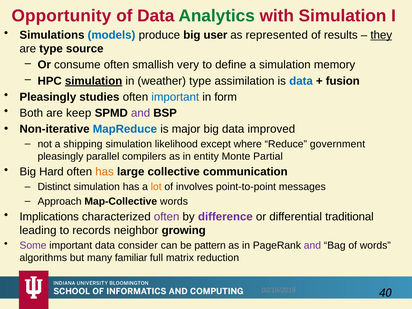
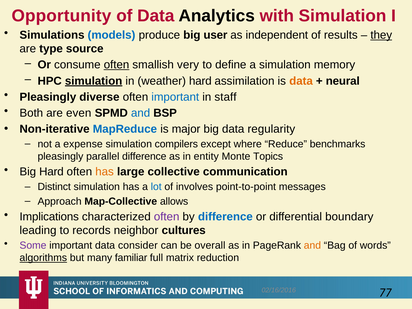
Analytics colour: green -> black (217, 16)
represented: represented -> independent (277, 35)
often underline: none -> present (117, 65)
weather type: type -> hard (200, 81)
data colour: blue -> orange (301, 81)
fusion: fusion -> neural (343, 81)
studies: studies -> diverse (99, 97)
form: form -> staff (225, 97)
keep: keep -> even (79, 113)
and colour: purple -> blue (141, 113)
improved: improved -> regularity (271, 129)
shipping: shipping -> expense (83, 144)
likelihood: likelihood -> compilers (176, 144)
government: government -> benchmarks (338, 144)
parallel compilers: compilers -> difference (144, 156)
Partial: Partial -> Topics (268, 156)
lot colour: orange -> blue (156, 187)
Map-Collective words: words -> allows (174, 201)
difference colour: purple -> blue (225, 217)
traditional: traditional -> boundary (349, 217)
growing: growing -> cultures (184, 230)
pattern: pattern -> overall (210, 246)
and colour: purple -> orange (312, 246)
algorithms underline: none -> present (43, 258)
40: 40 -> 77 (385, 293)
